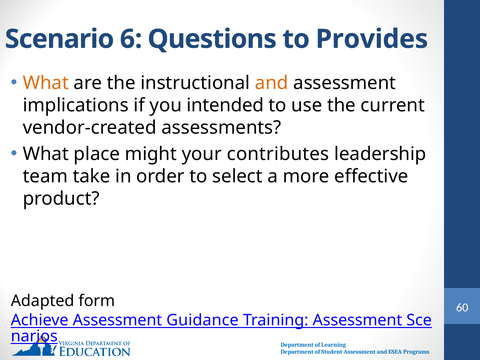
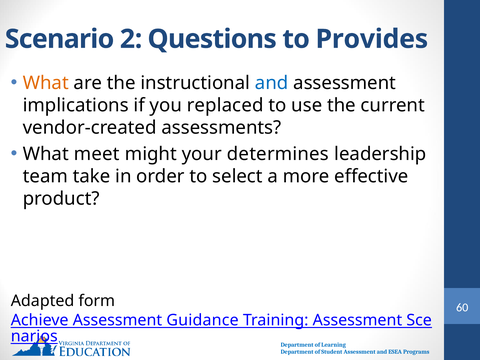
6: 6 -> 2 (131, 39)
and colour: orange -> blue (272, 83)
intended: intended -> replaced (225, 105)
place: place -> meet (97, 154)
contributes: contributes -> determines (278, 154)
